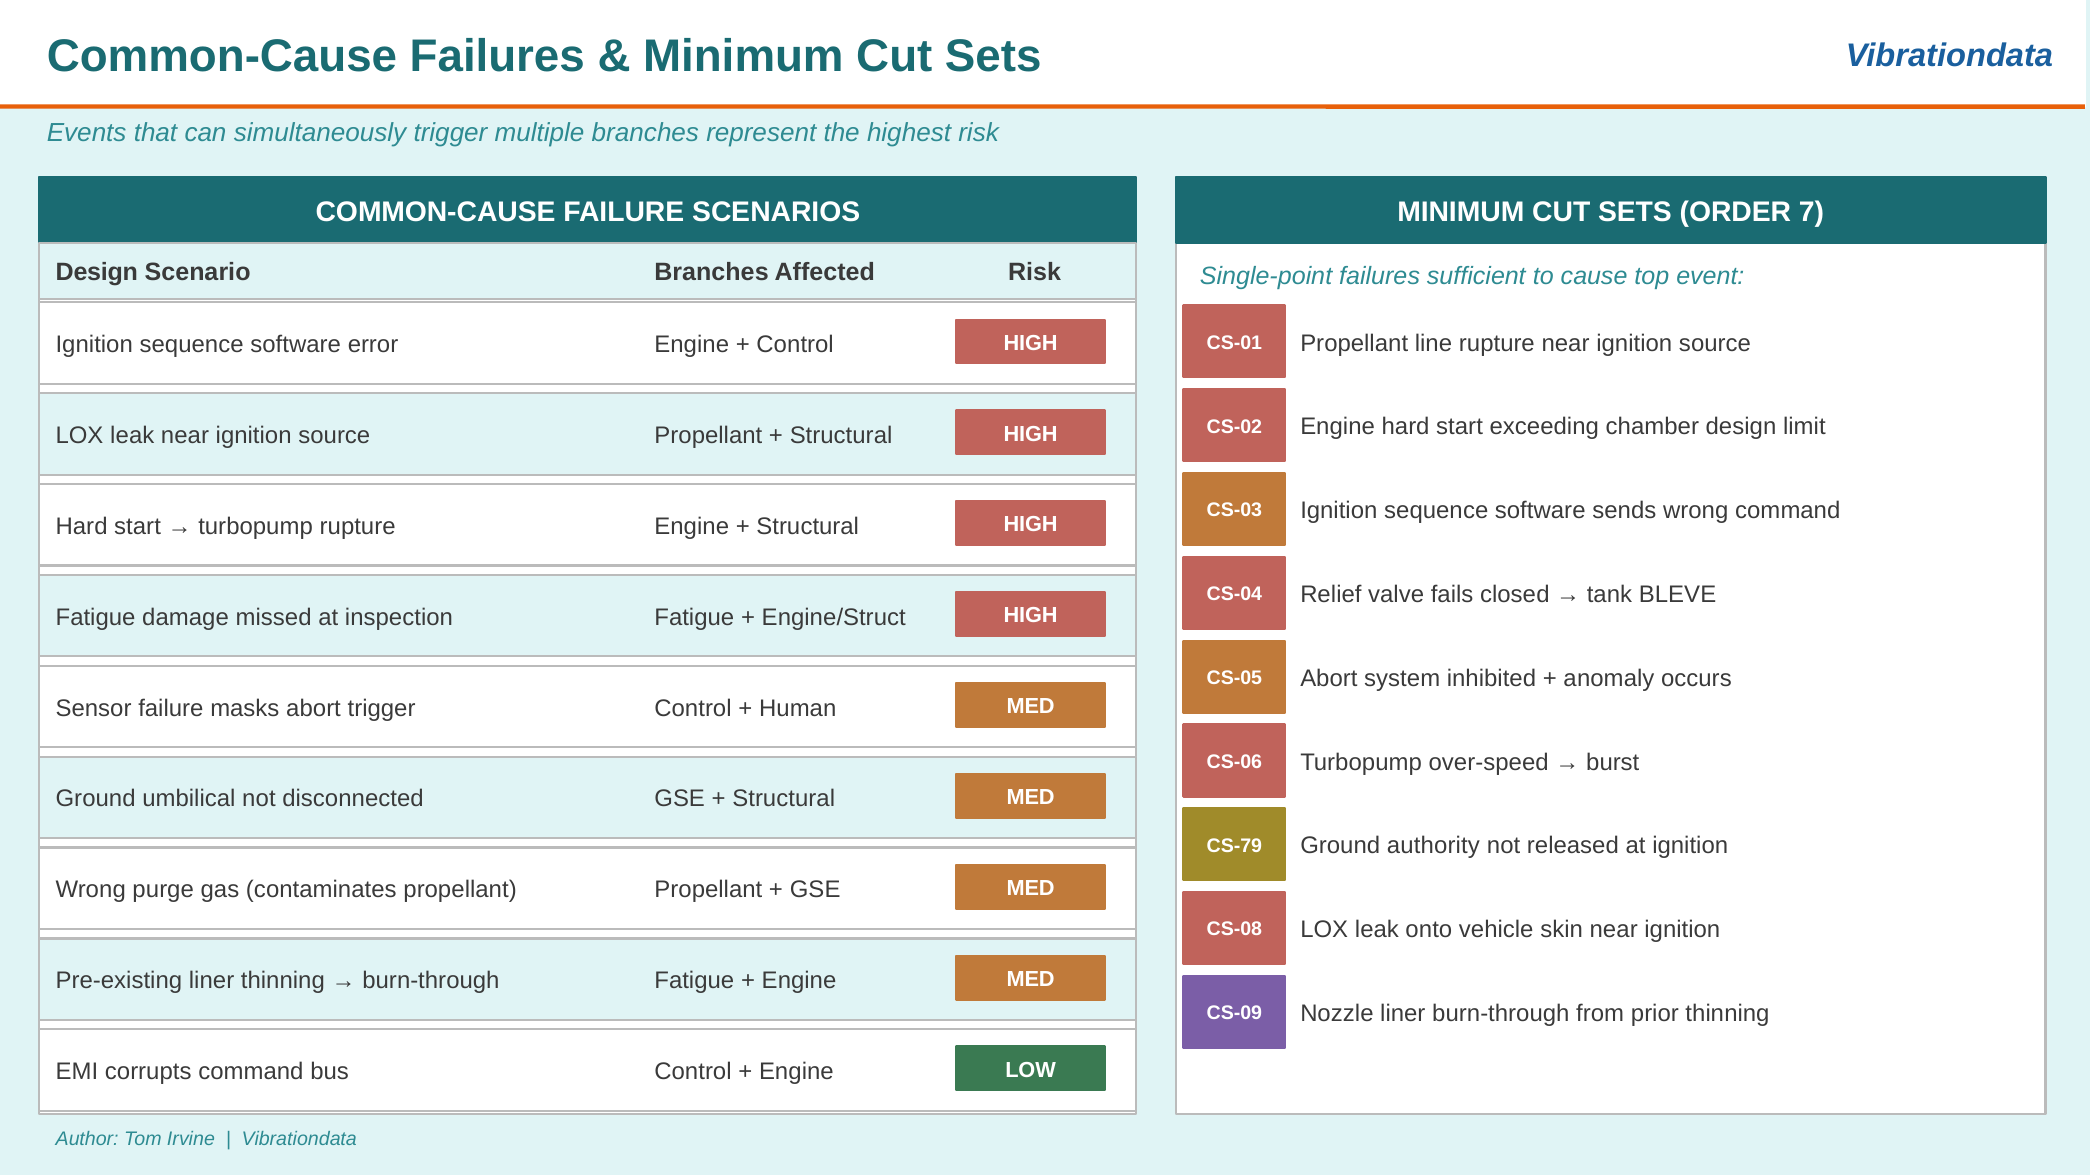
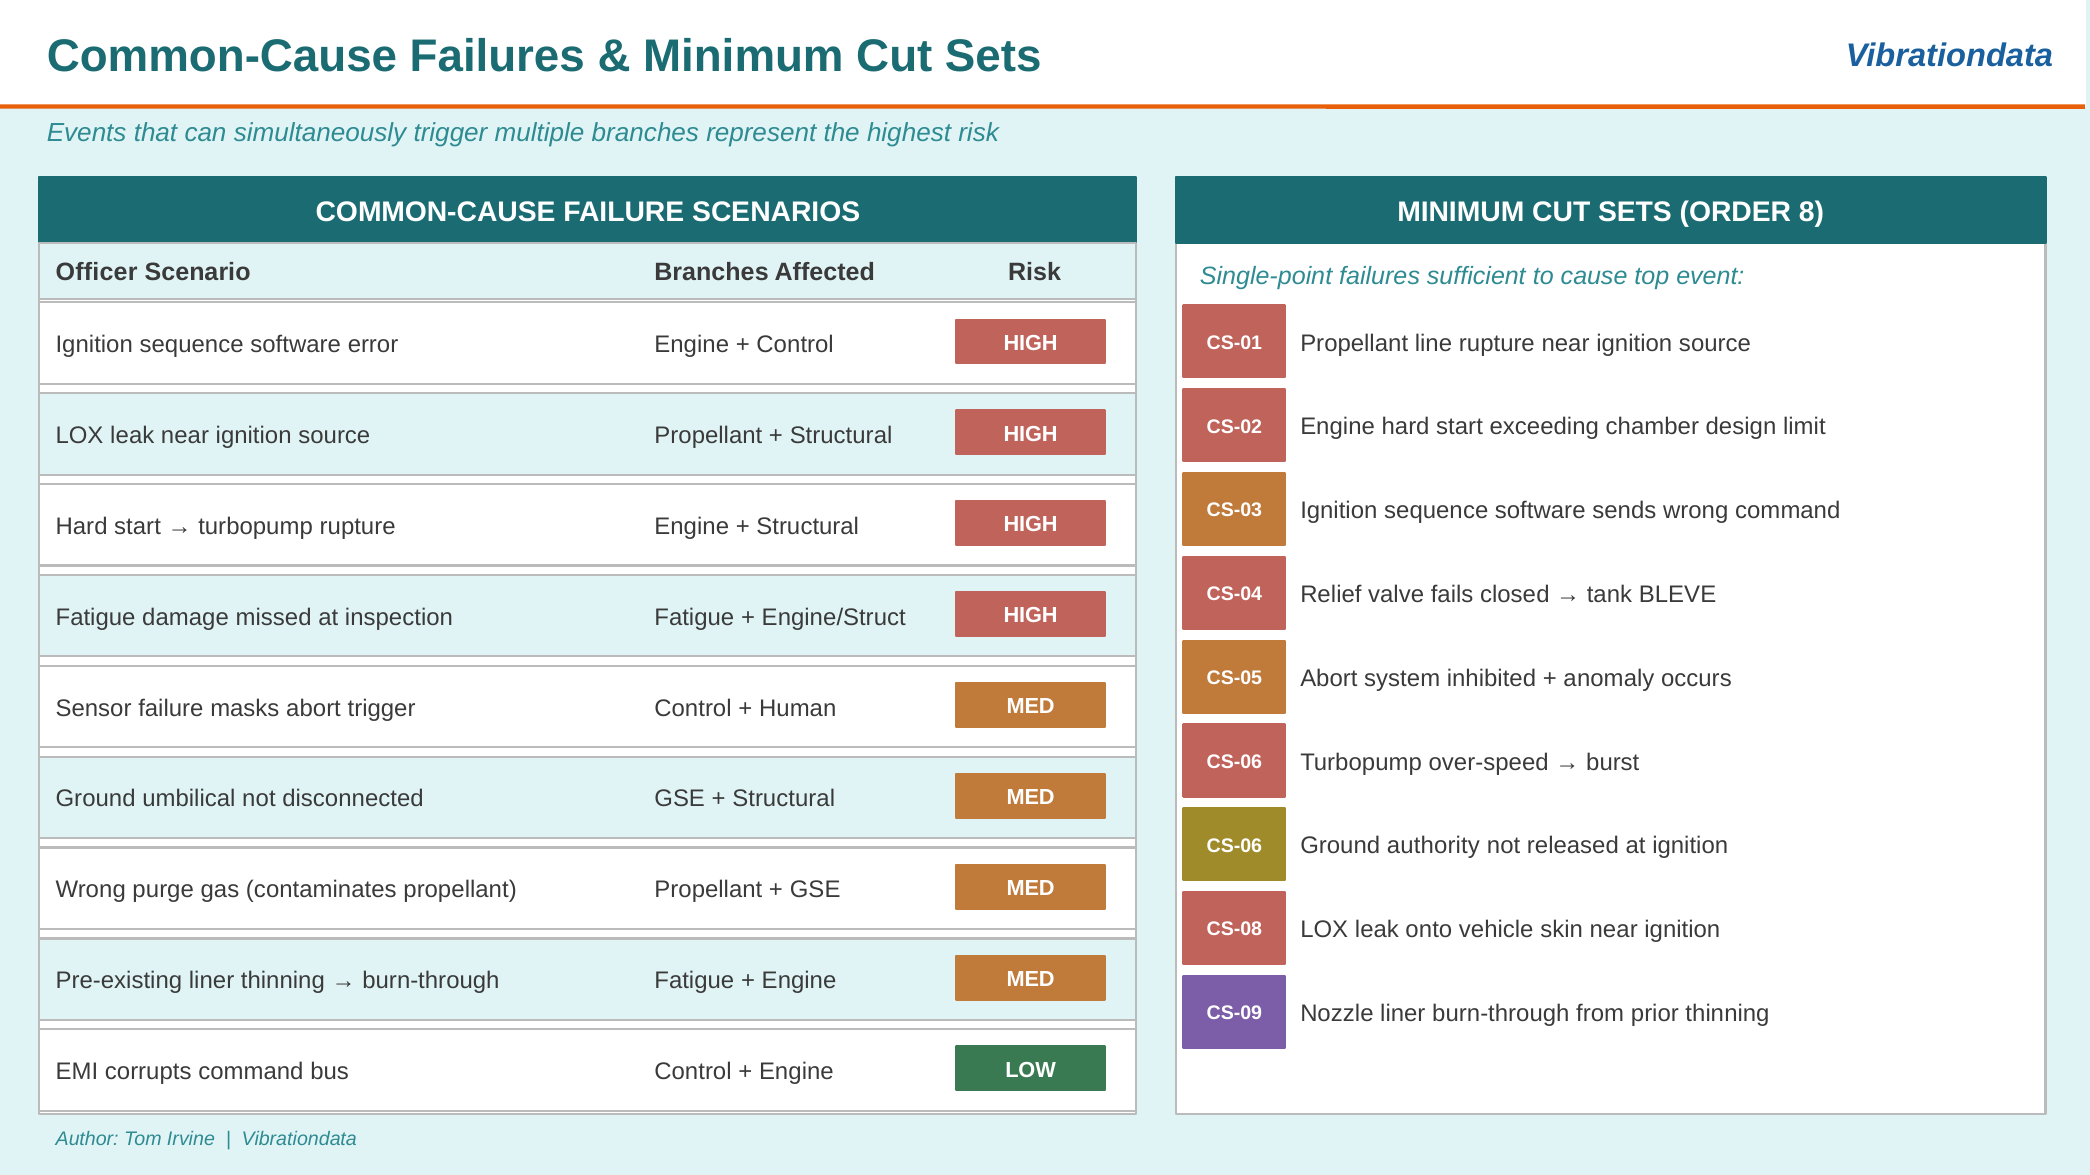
7: 7 -> 8 (1812, 212)
Design: Design -> Officer (97, 273)
CS-79: CS-79 -> CS-06 (1234, 846)
